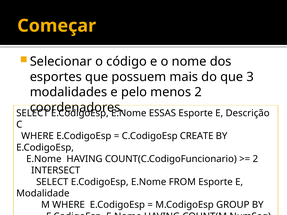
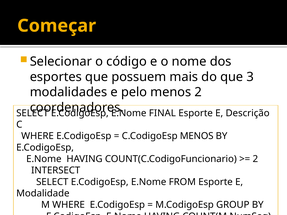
ESSAS: ESSAS -> FINAL (162, 113)
C.CodigoEsp CREATE: CREATE -> MENOS (197, 136)
